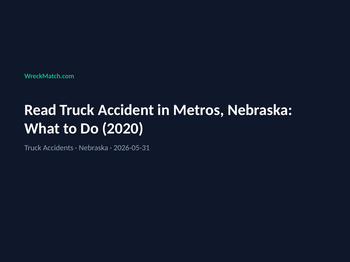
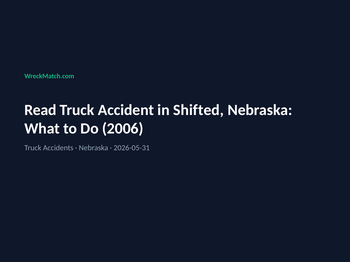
Metros: Metros -> Shifted (199, 110)
2020: 2020 -> 2006 (123, 129)
